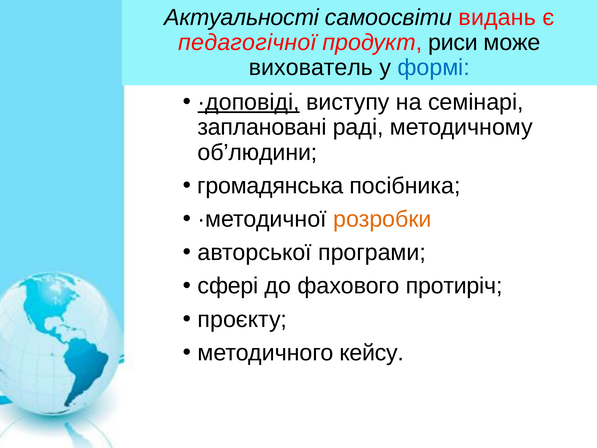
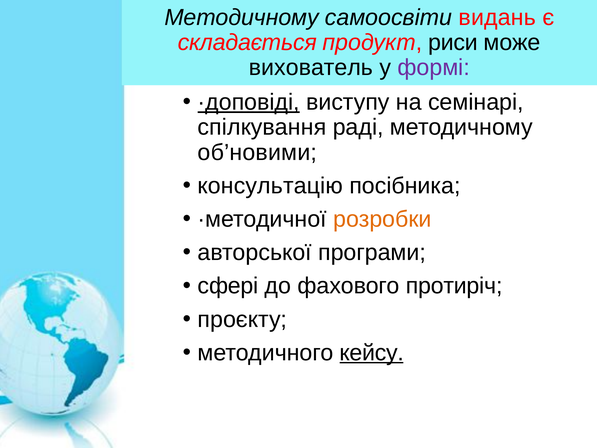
Актуальності: Актуальності -> Методичному (242, 17)
педагогічної: педагогічної -> складається (247, 42)
формі colour: blue -> purple (434, 67)
заплановані: заплановані -> спілкування (262, 127)
об’людини: об’людини -> об’новими (257, 152)
громадянська: громадянська -> консультацію (270, 186)
кейсу underline: none -> present (372, 353)
